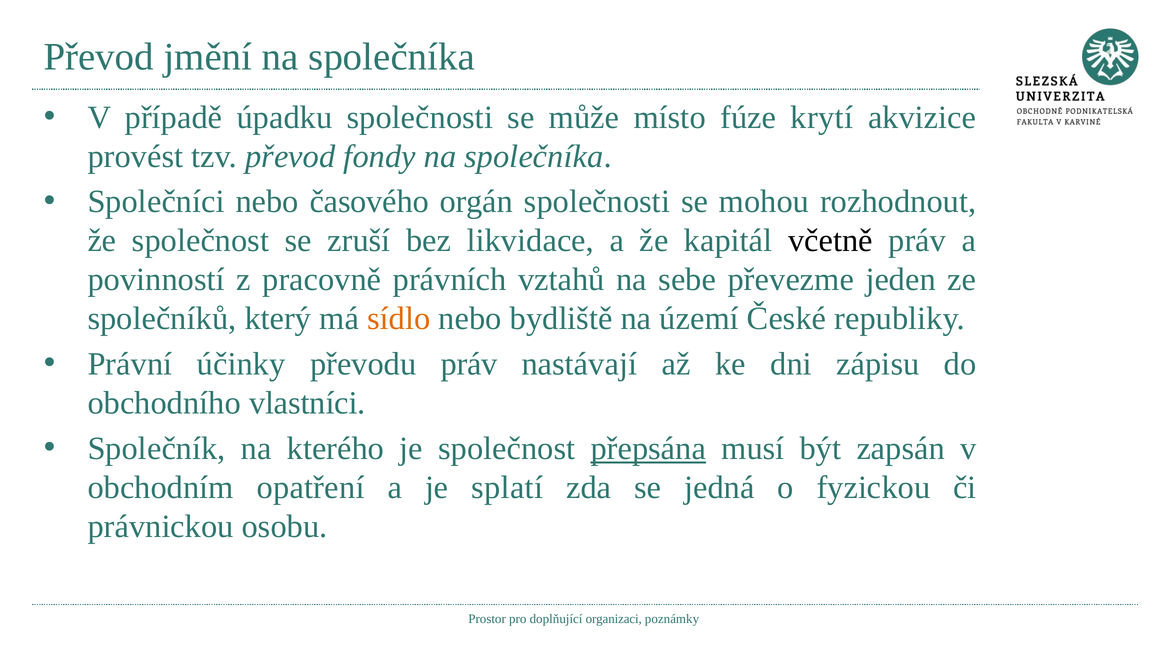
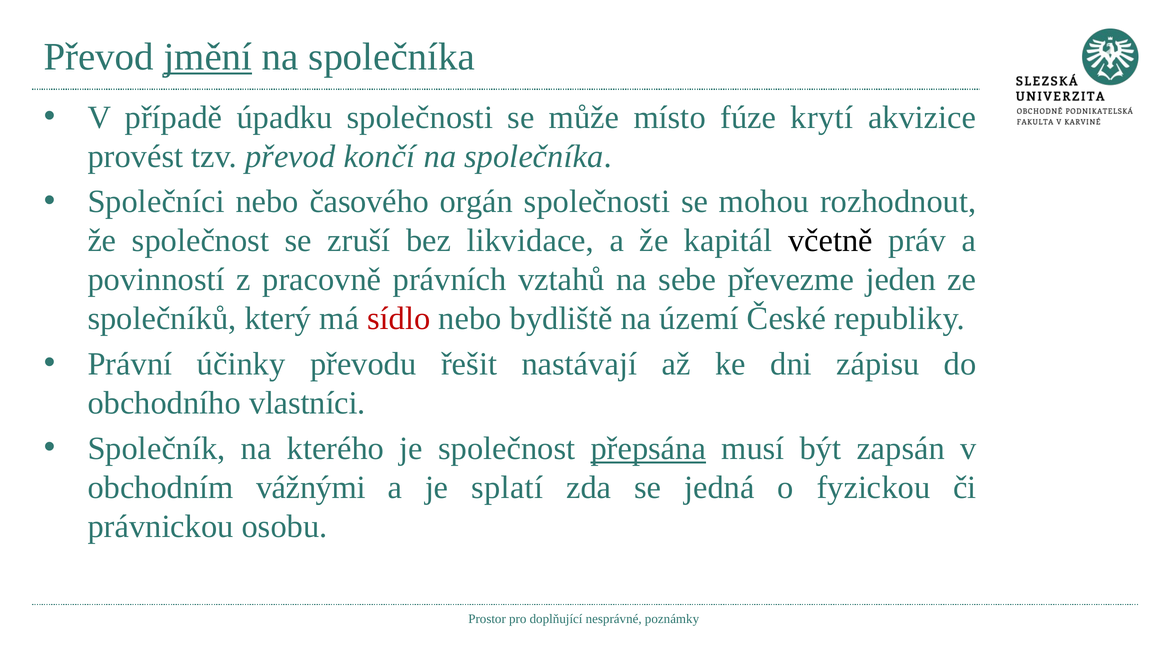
jmění underline: none -> present (208, 57)
fondy: fondy -> končí (379, 156)
sídlo colour: orange -> red (399, 319)
převodu práv: práv -> řešit (469, 364)
opatření: opatření -> vážnými (311, 487)
organizaci: organizaci -> nesprávné (614, 619)
